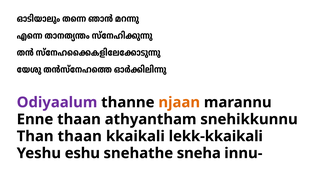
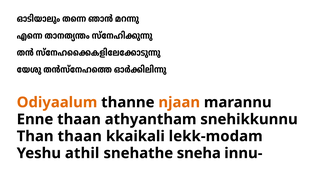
Odiyaalum colour: purple -> orange (57, 102)
lekk-kkaikali: lekk-kkaikali -> lekk-modam (216, 136)
eshu: eshu -> athil (82, 153)
